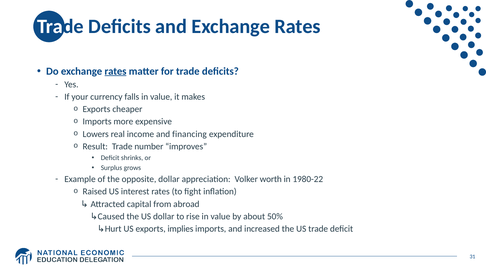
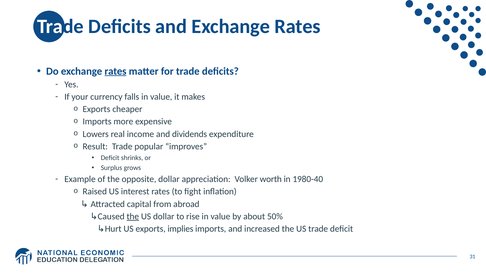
financing: financing -> dividends (190, 134)
number: number -> popular (149, 146)
1980-22: 1980-22 -> 1980-40 (308, 179)
the underline: none -> present (133, 216)
